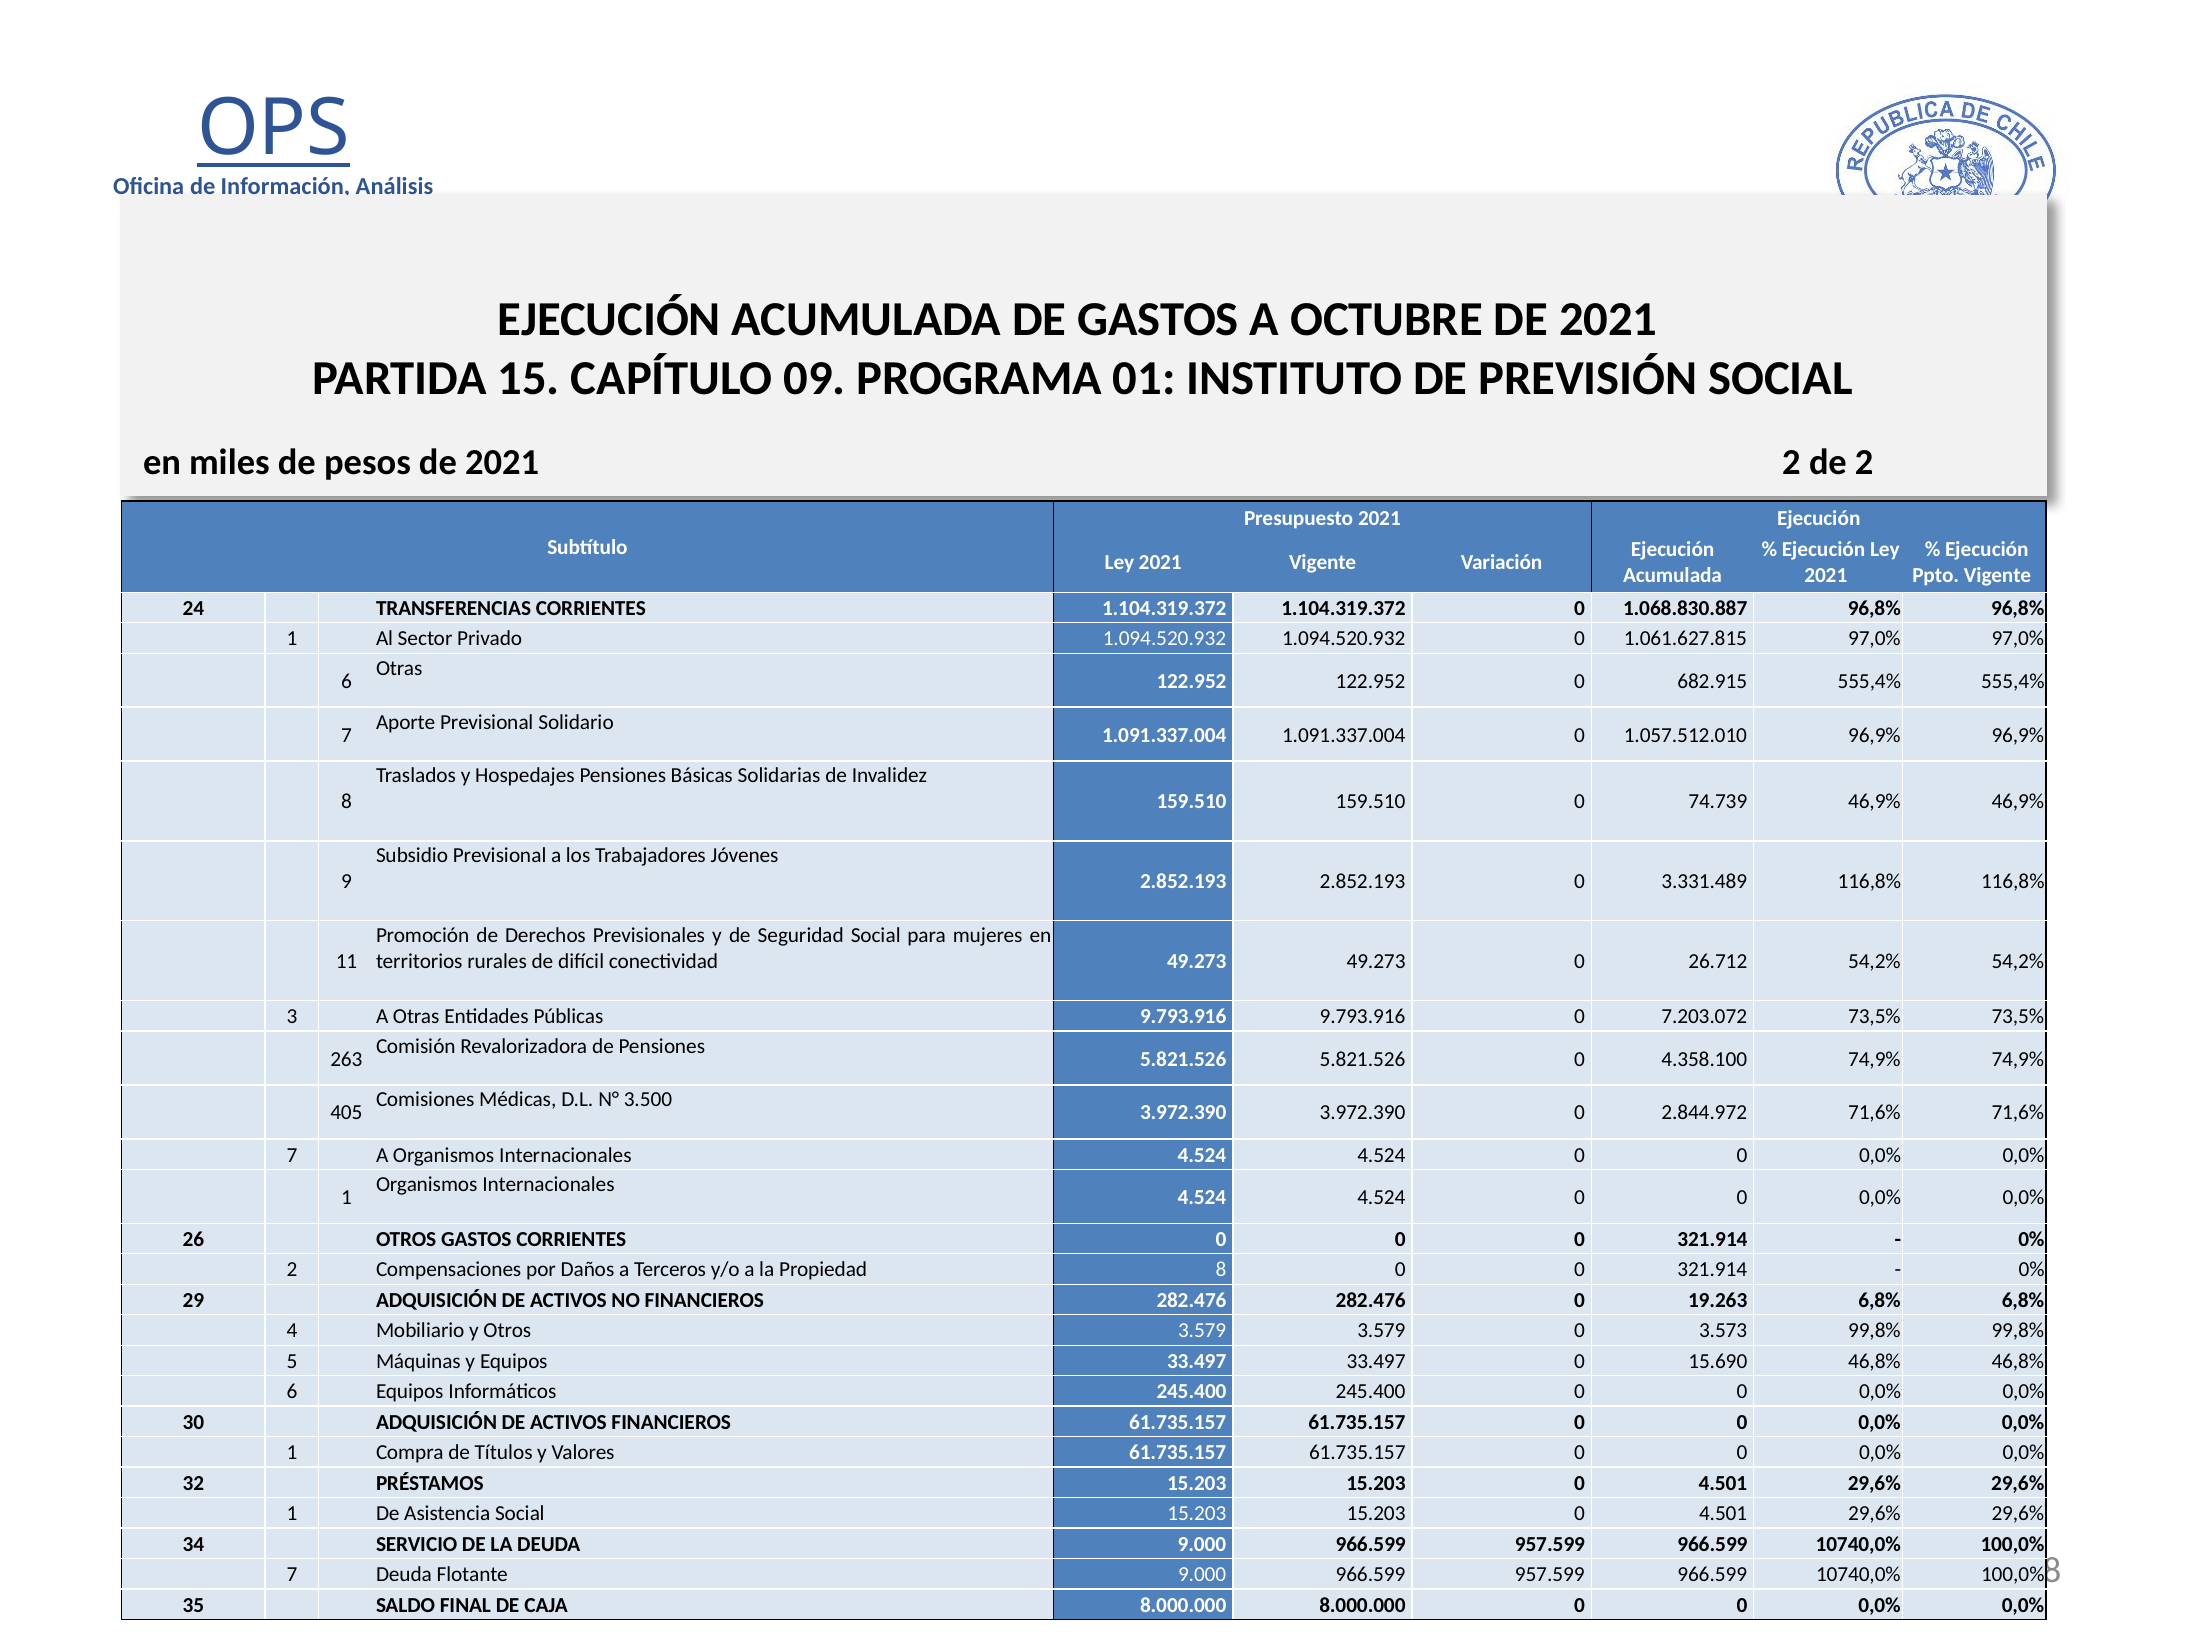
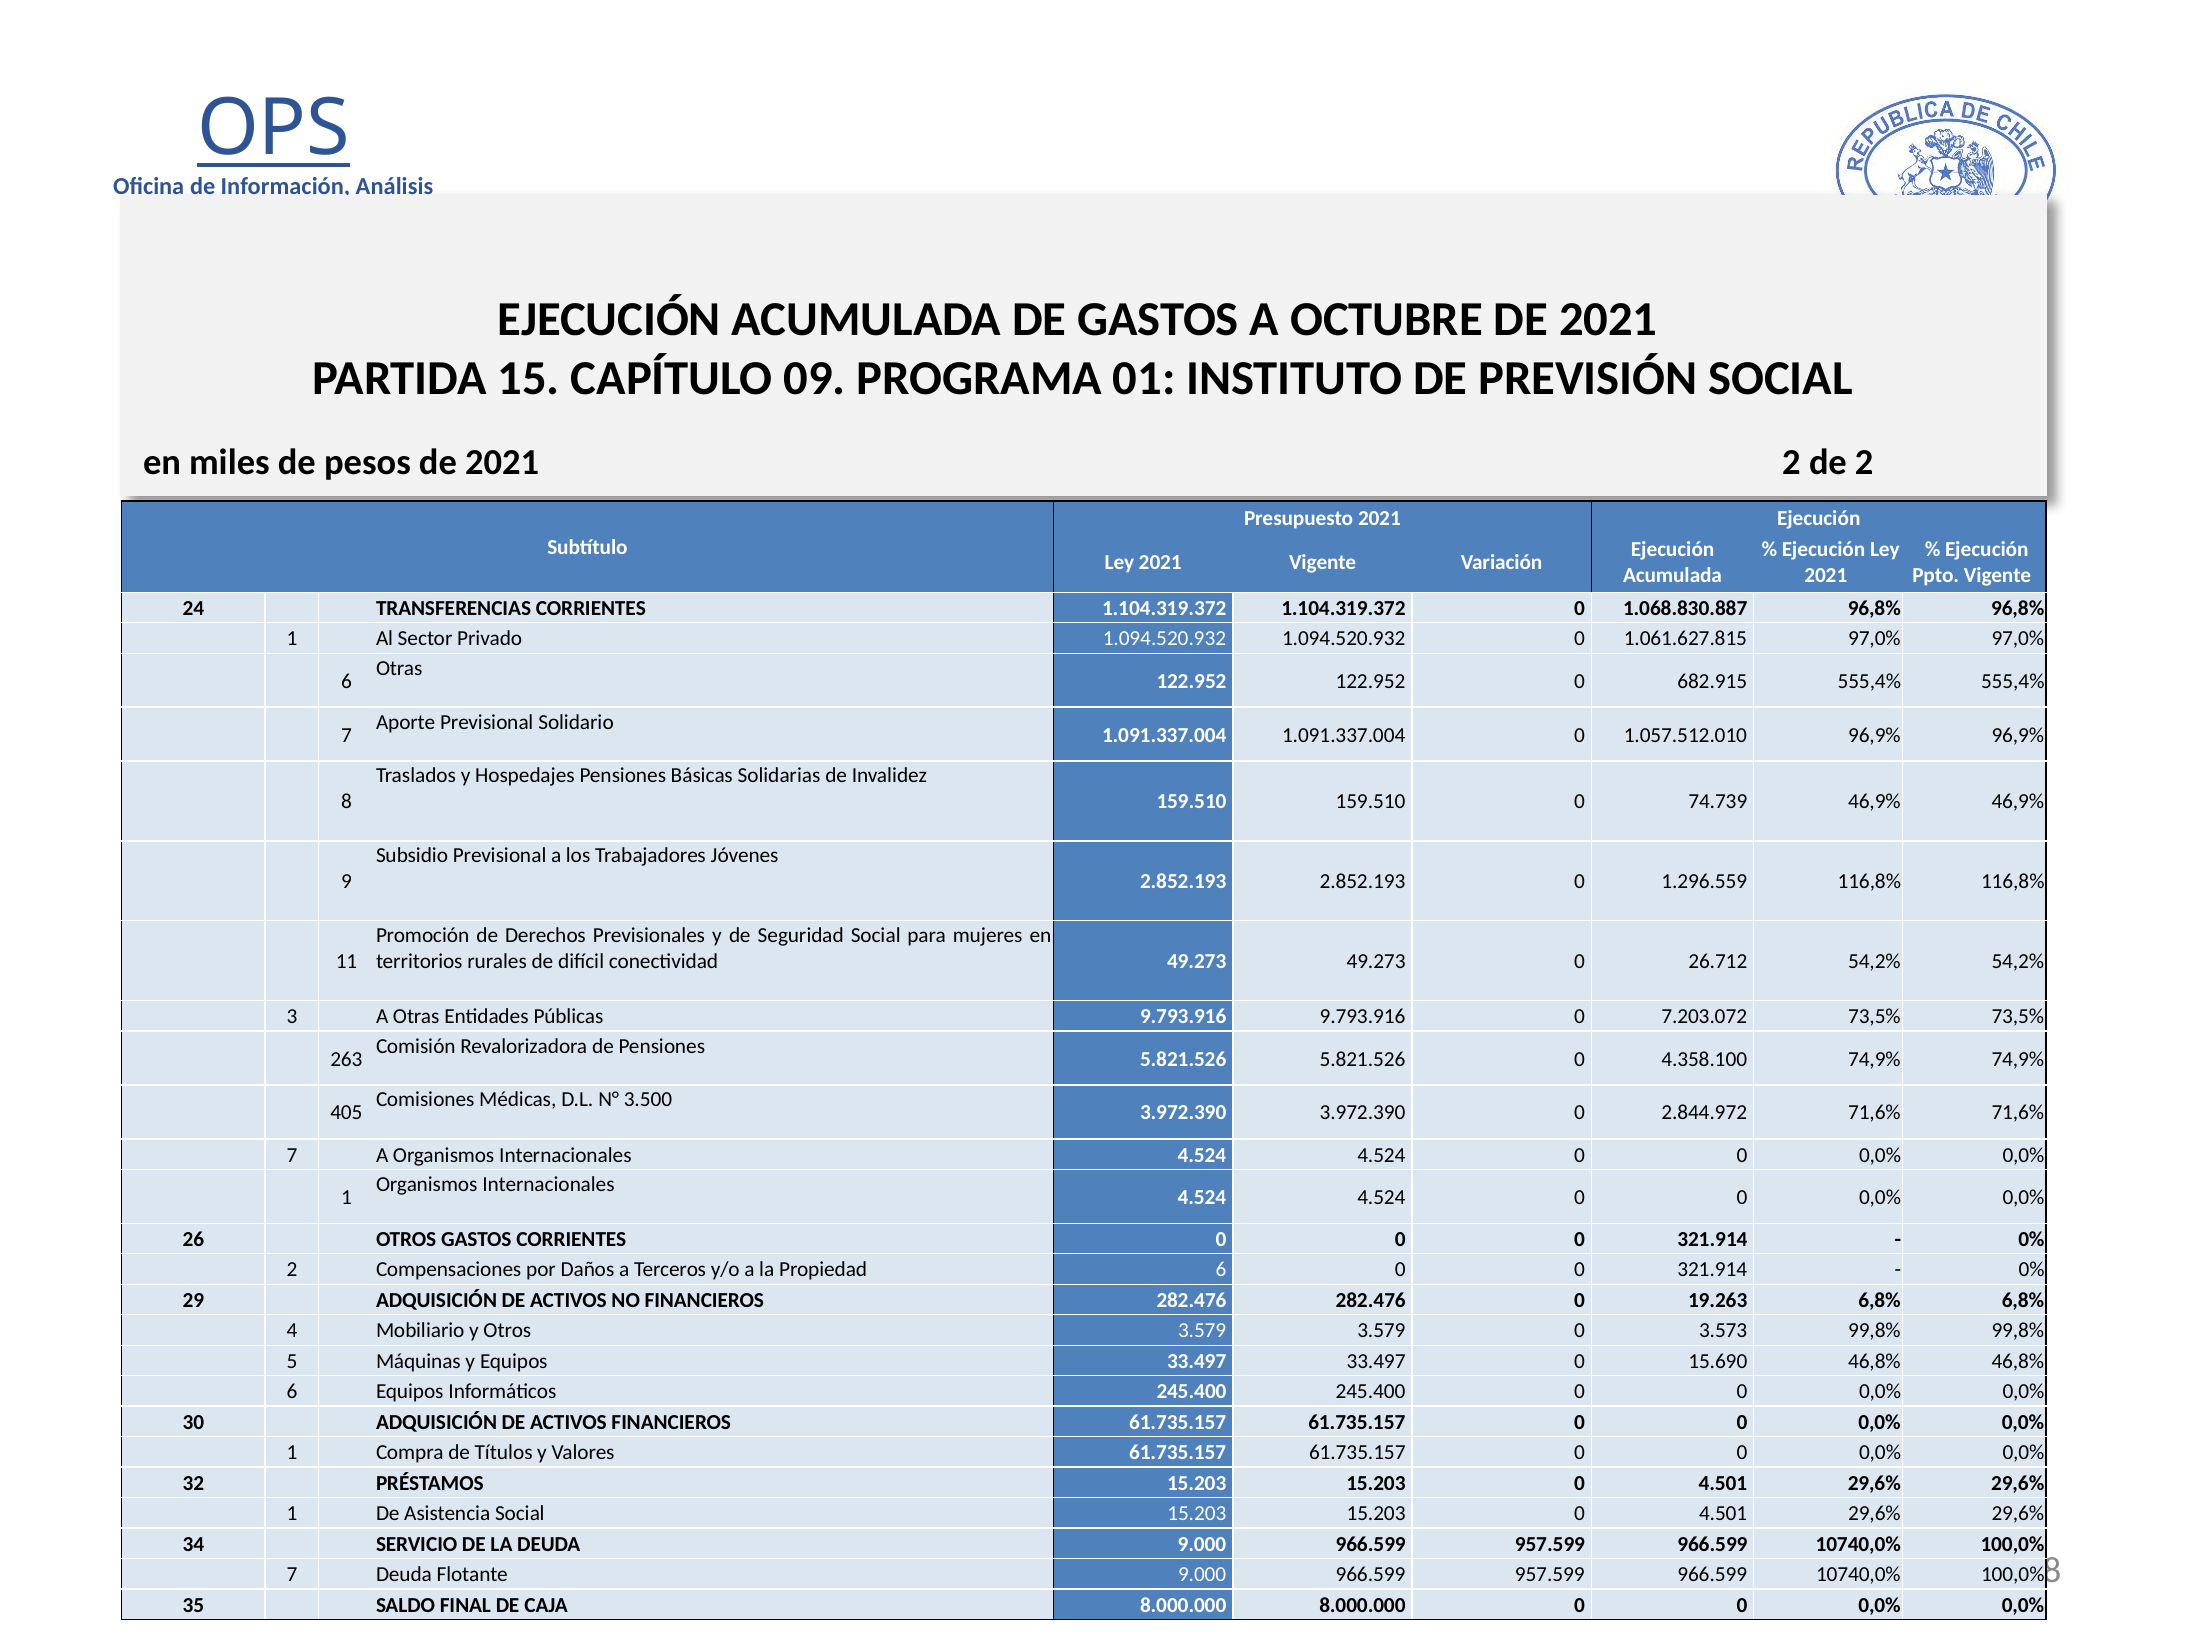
3.331.489: 3.331.489 -> 1.296.559 (1704, 882)
Propiedad 8: 8 -> 6 (1221, 1270)
